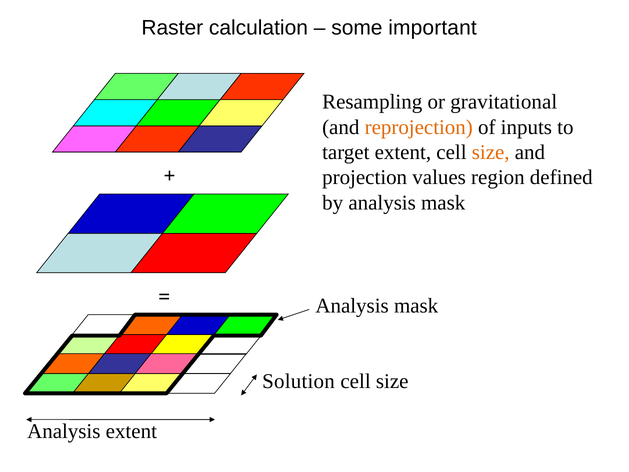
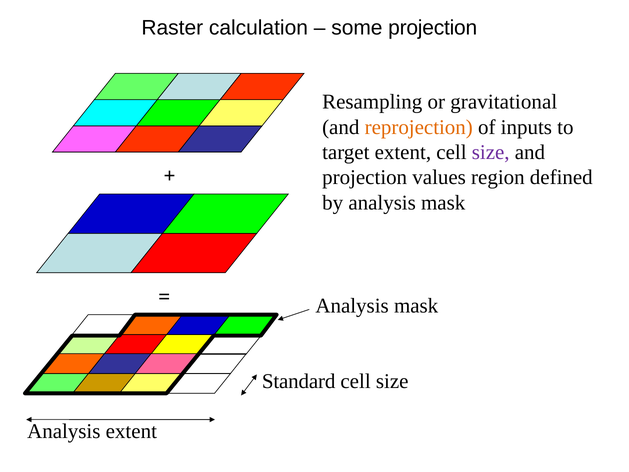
some important: important -> projection (433, 28)
size colour: orange -> purple (491, 152)
Solution: Solution -> Standard (299, 381)
